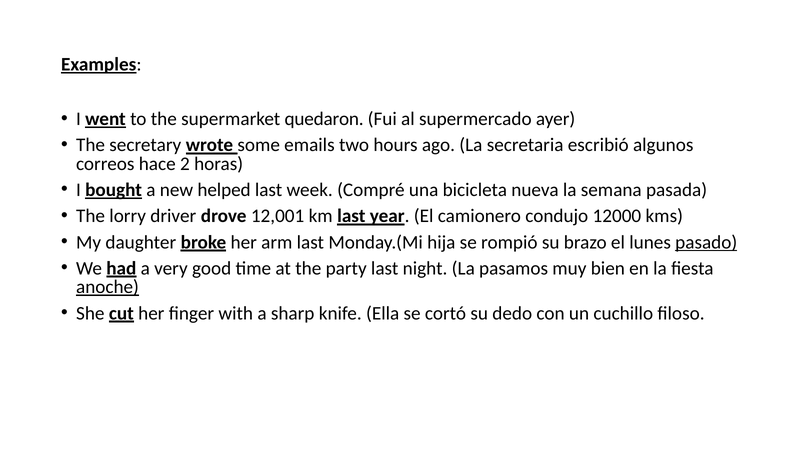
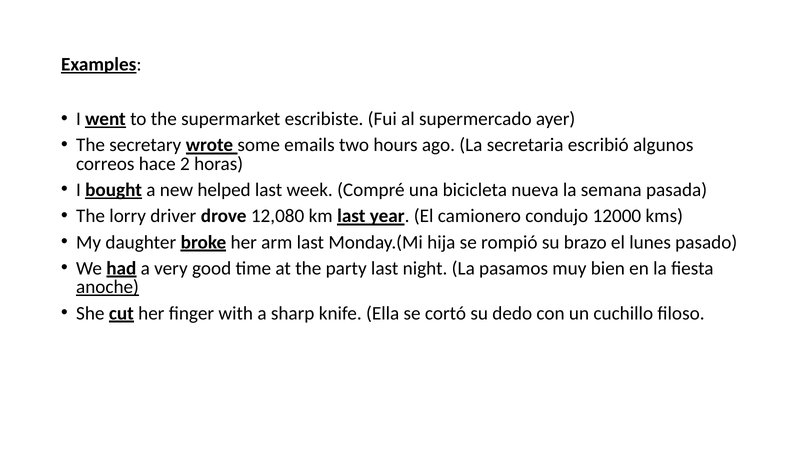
quedaron: quedaron -> escribiste (324, 119)
12,001: 12,001 -> 12,080 (278, 216)
pasado underline: present -> none (706, 242)
